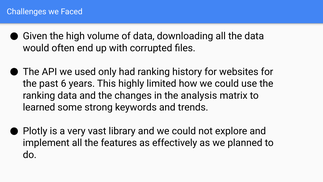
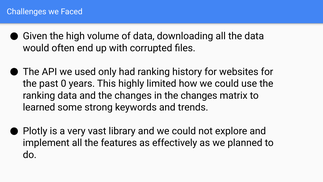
6: 6 -> 0 (64, 84)
in the analysis: analysis -> changes (199, 95)
